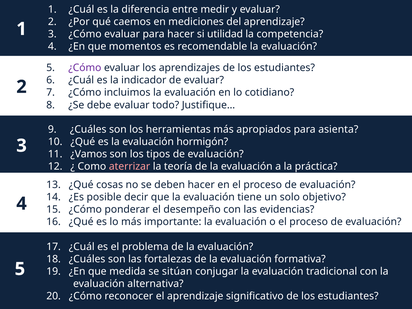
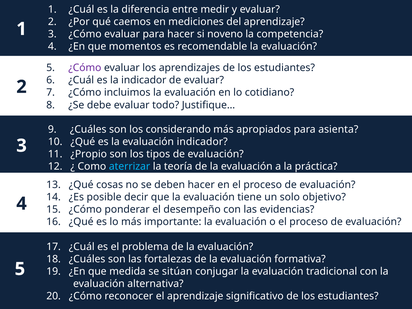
utilidad: utilidad -> noveno (225, 34)
herramientas: herramientas -> considerando (178, 129)
evaluación hormigón: hormigón -> indicador (202, 142)
¿Vamos: ¿Vamos -> ¿Propio (89, 154)
aterrizar colour: pink -> light blue (130, 166)
